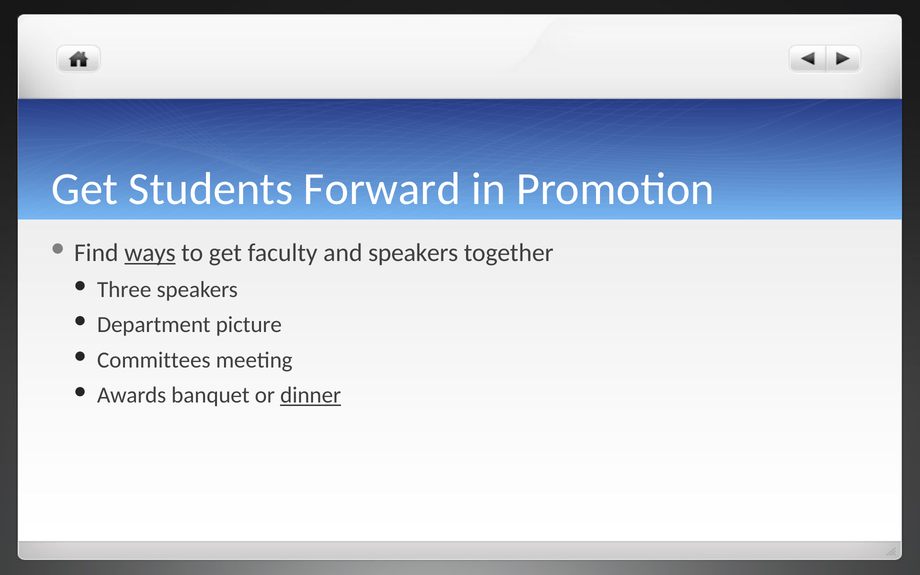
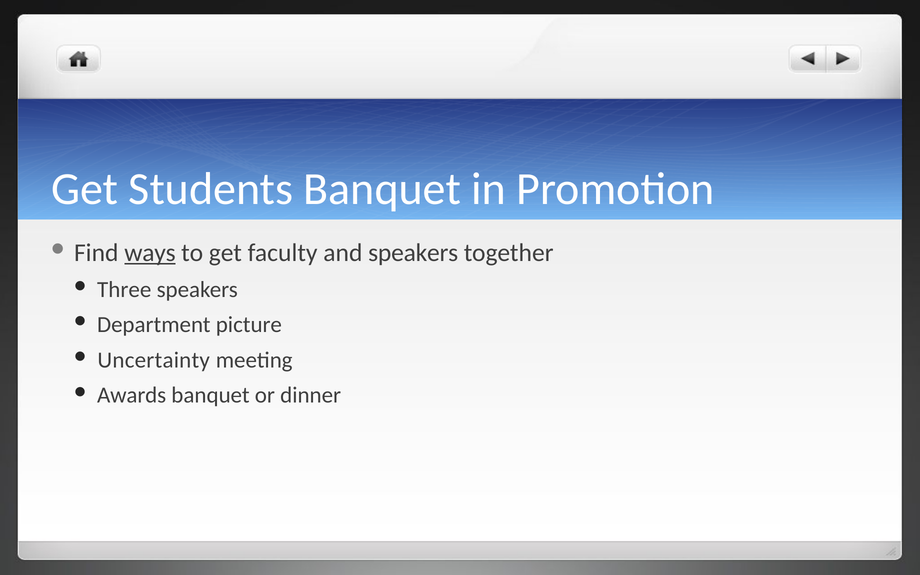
Students Forward: Forward -> Banquet (382, 189)
Committees: Committees -> Uncertainty (154, 360)
dinner underline: present -> none (311, 395)
